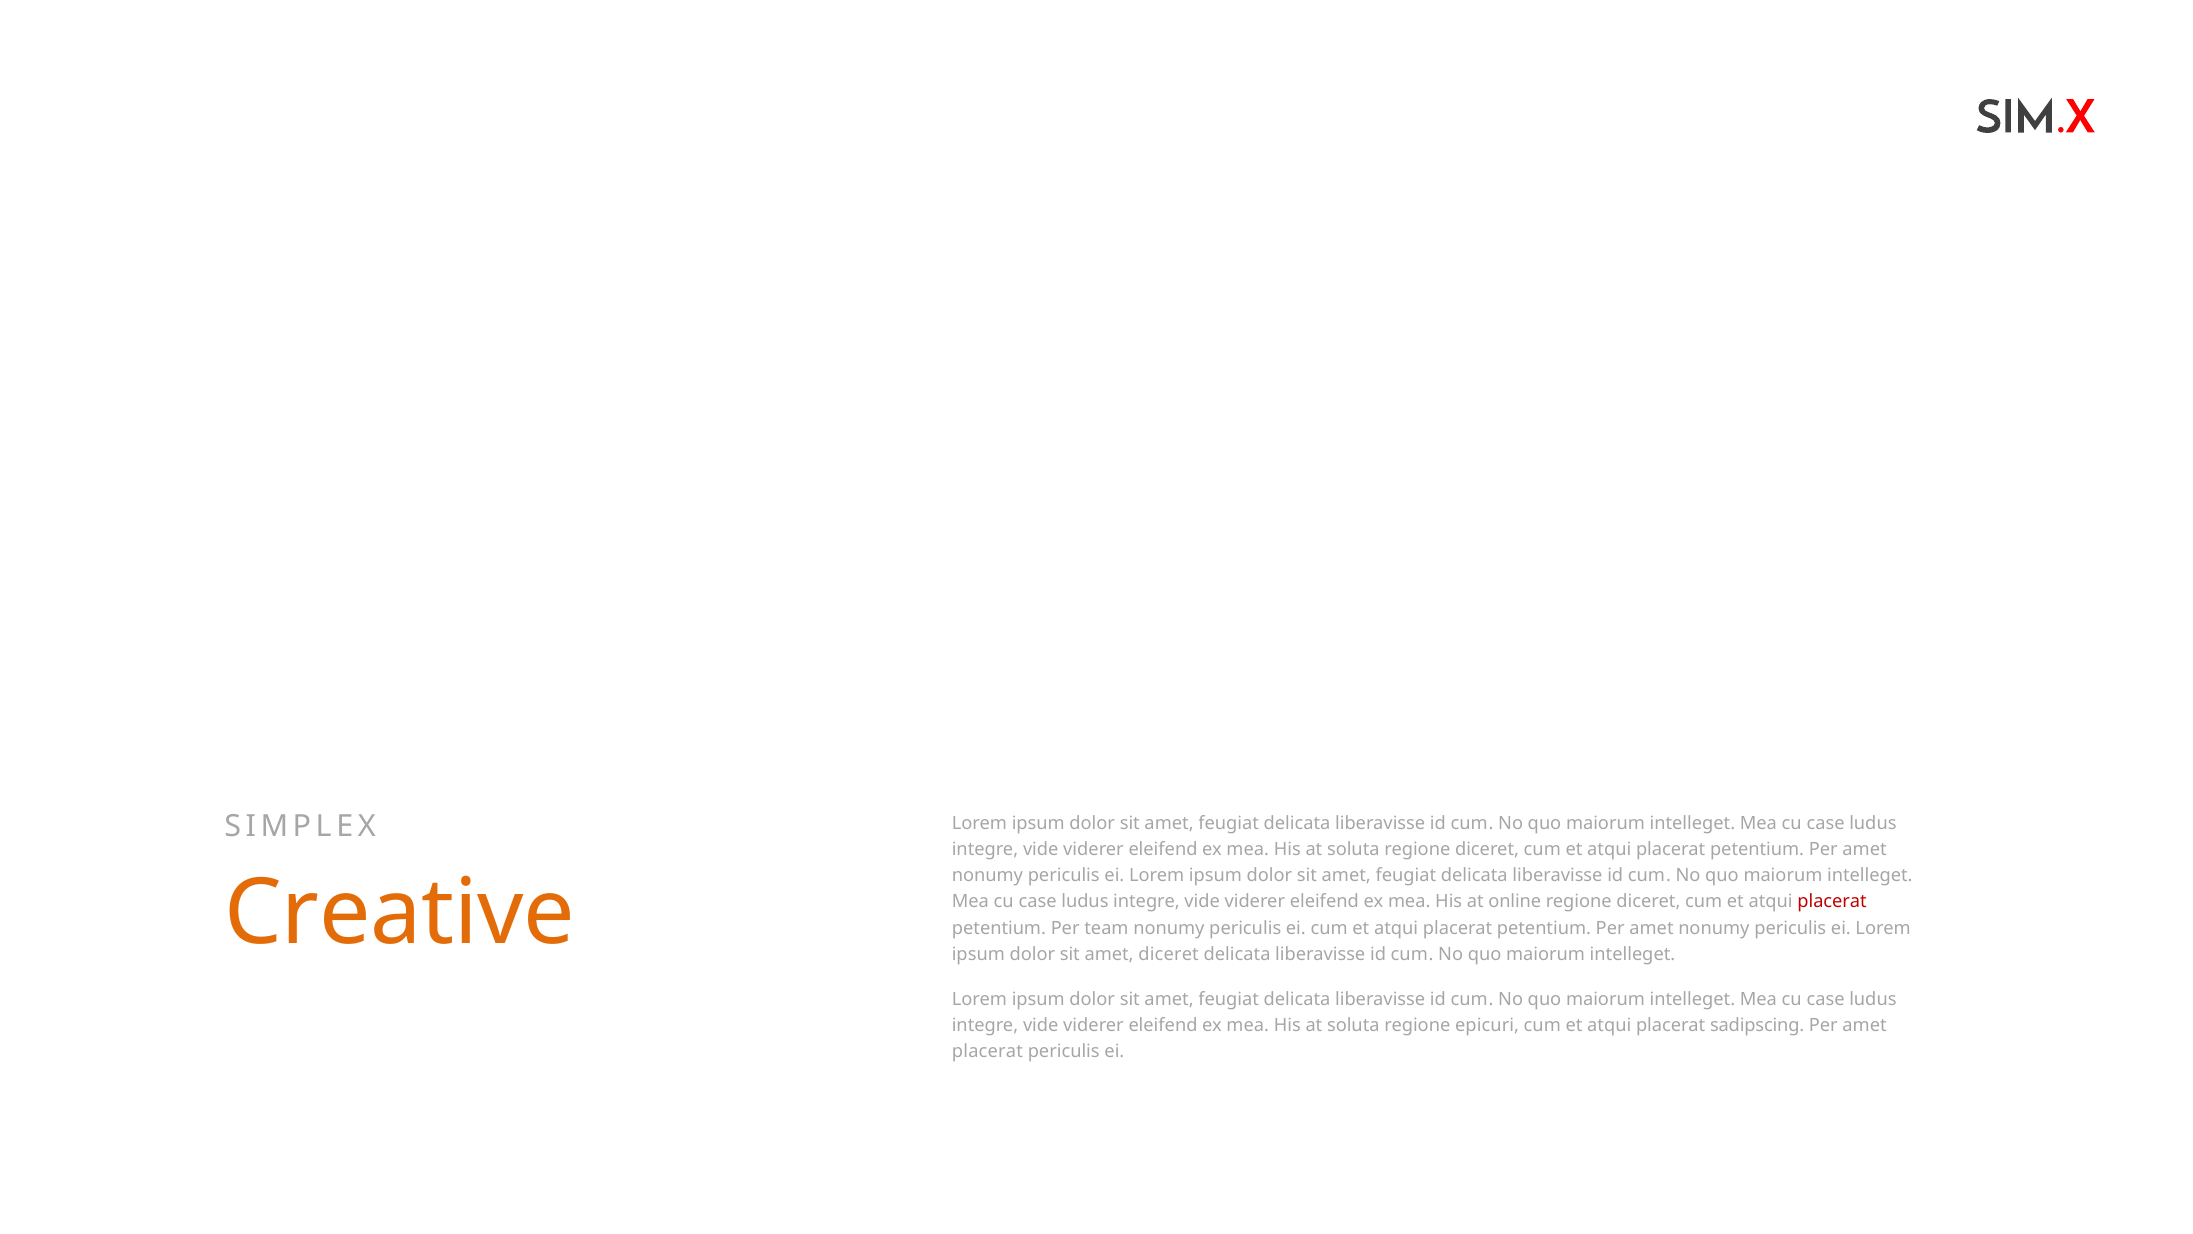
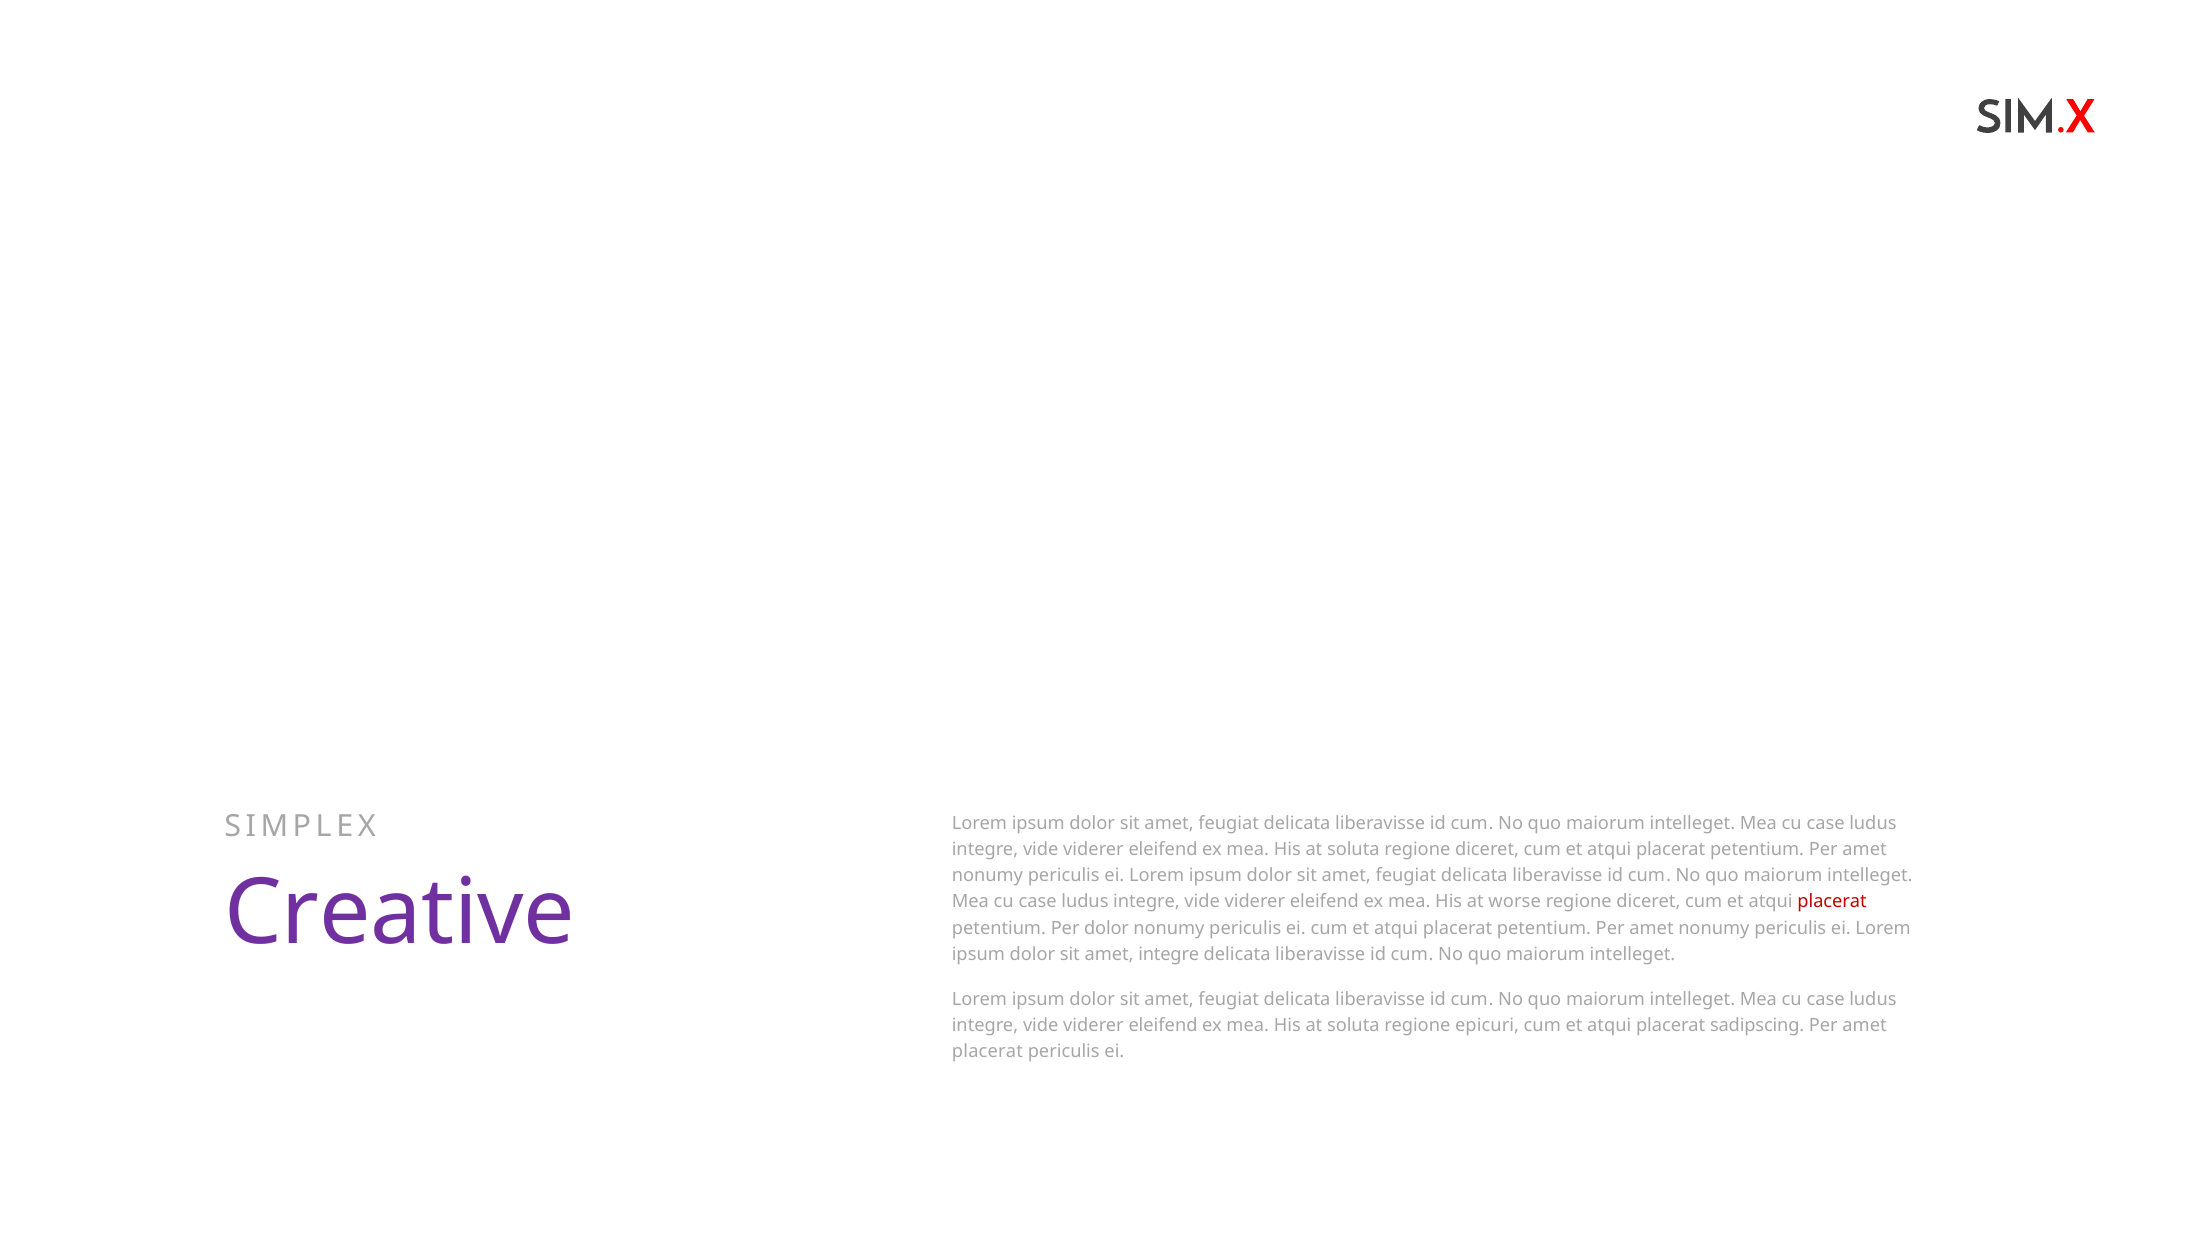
Creative colour: orange -> purple (400, 913)
online: online -> worse (1515, 902)
Per team: team -> dolor (1107, 928)
amet diceret: diceret -> integre (1169, 954)
